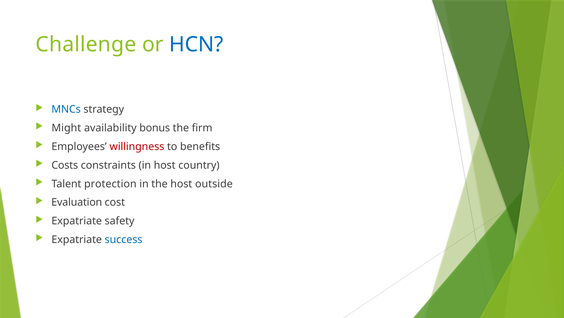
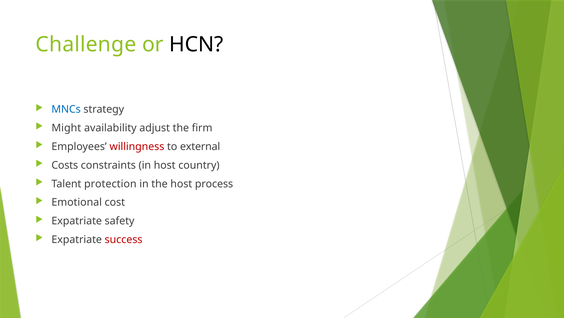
HCN colour: blue -> black (196, 44)
bonus: bonus -> adjust (155, 128)
benefits: benefits -> external (200, 146)
outside: outside -> process (214, 183)
Evaluation: Evaluation -> Emotional (77, 202)
success colour: blue -> red (124, 239)
